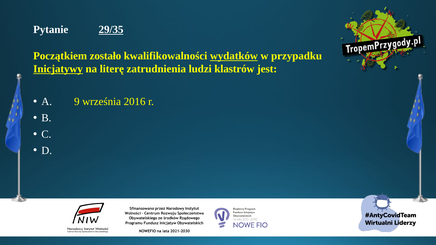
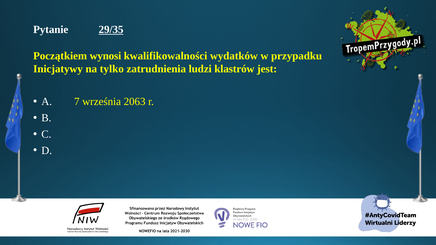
zostało: zostało -> wynosi (105, 56)
wydatków underline: present -> none (234, 56)
Inicjatywy underline: present -> none (58, 69)
literę: literę -> tylko (112, 69)
9: 9 -> 7 (77, 102)
2016: 2016 -> 2063 (135, 102)
